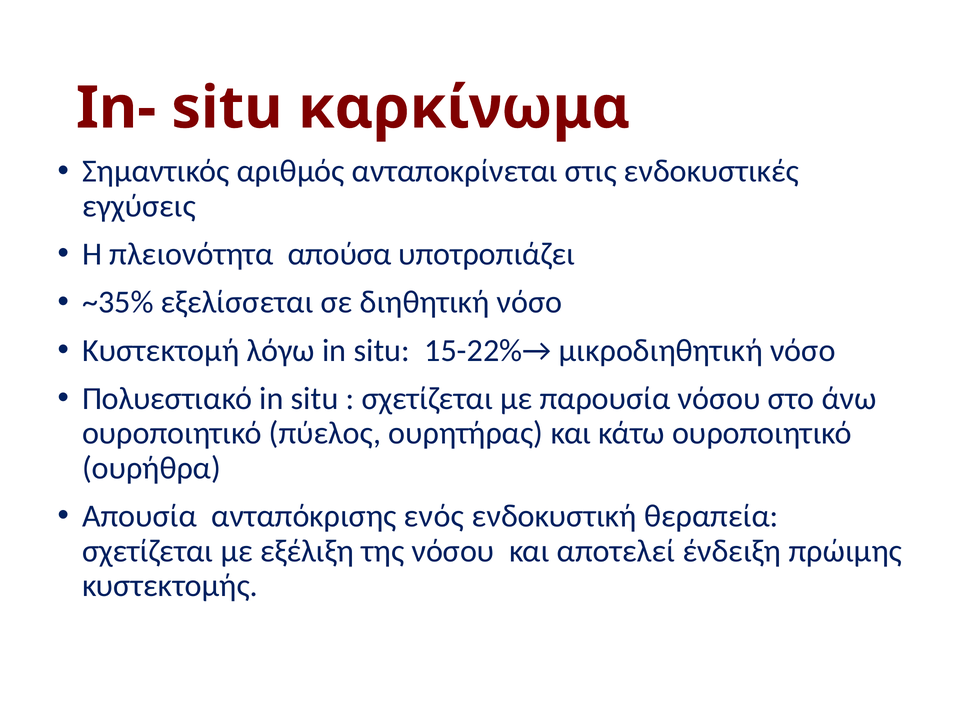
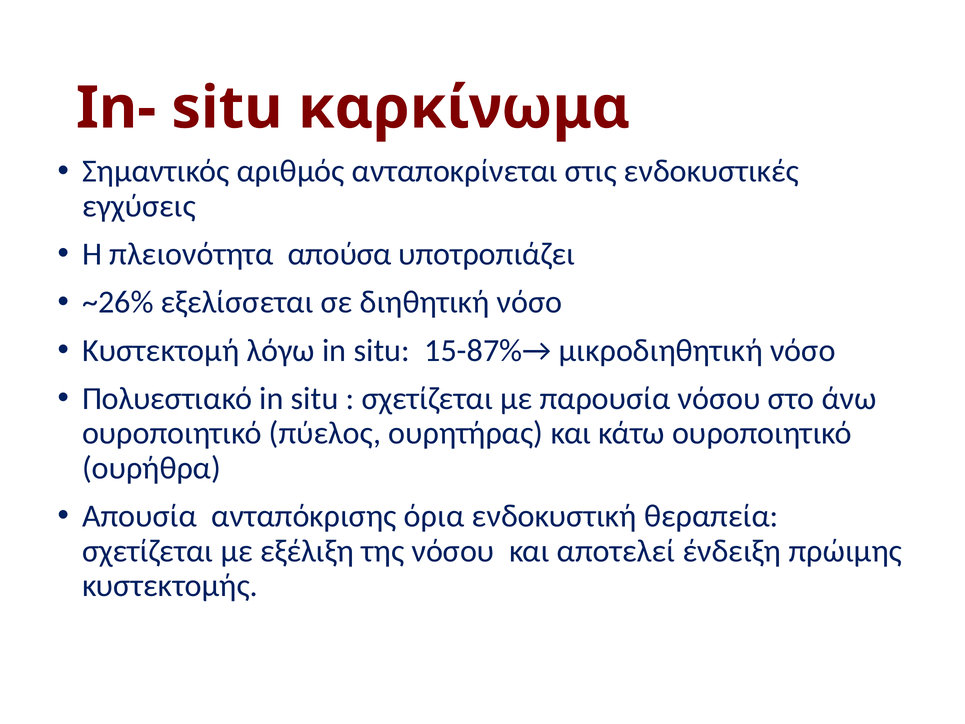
~35%: ~35% -> ~26% (118, 302)
15-22%→: 15-22%→ -> 15-87%→ (488, 350)
ενός: ενός -> όρια (434, 516)
